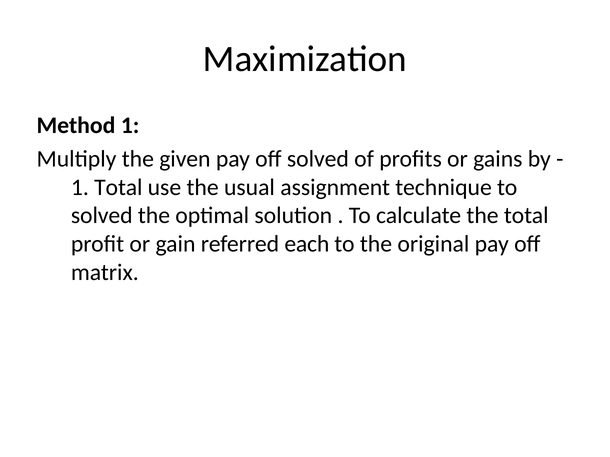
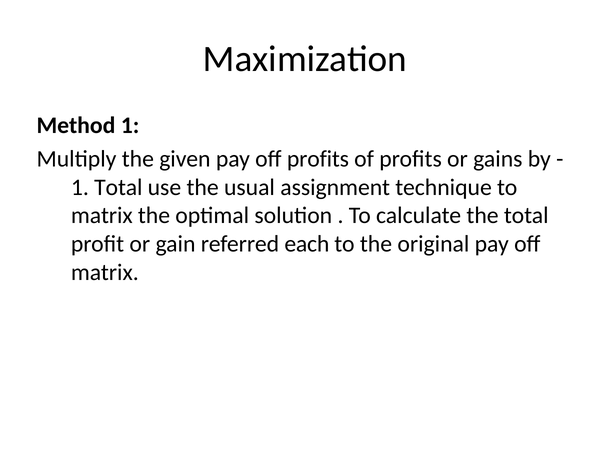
off solved: solved -> profits (318, 159)
solved: solved -> matrix (102, 216)
